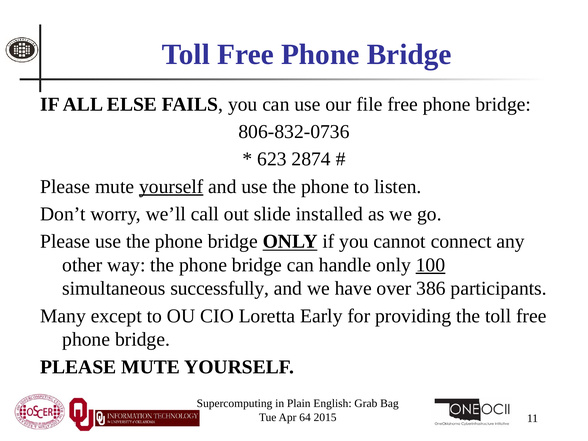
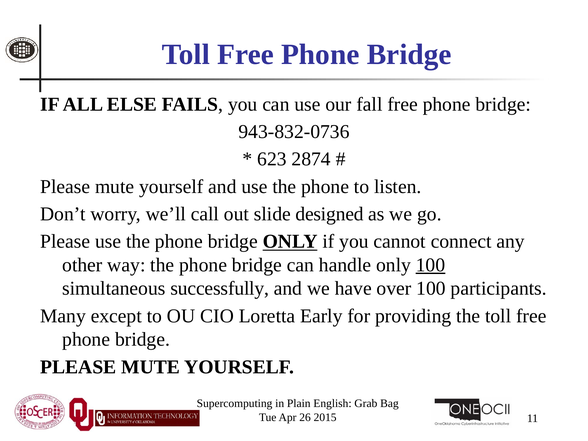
file: file -> fall (369, 104)
806-832-0736: 806-832-0736 -> 943-832-0736 (294, 132)
yourself underline: present -> none (171, 187)
installed: installed -> designed (330, 214)
over 386: 386 -> 100 (431, 288)
64: 64 -> 26 (305, 417)
